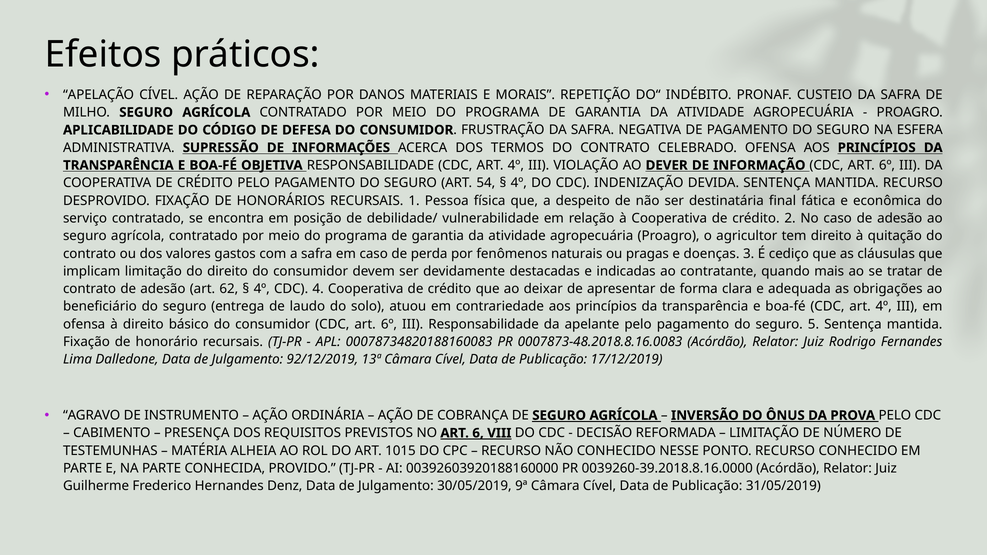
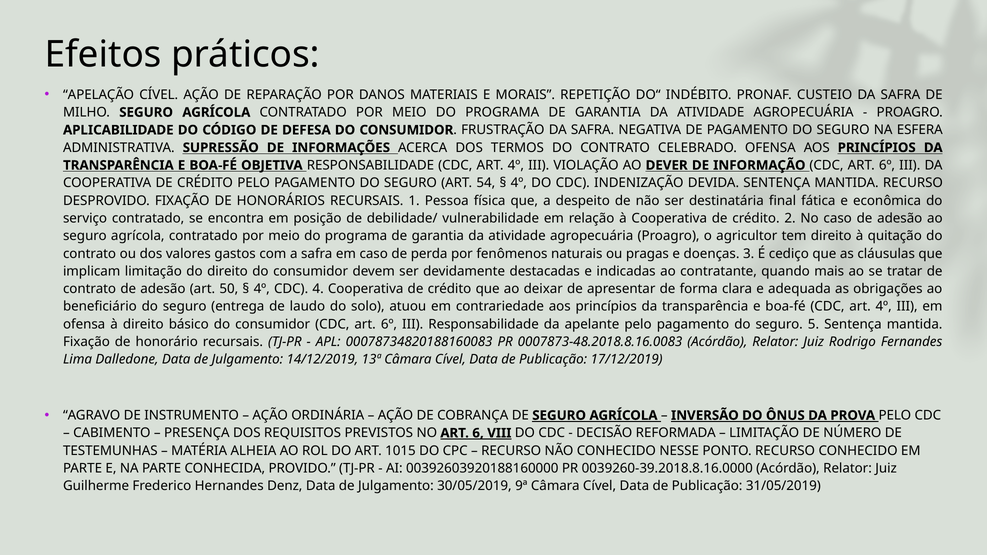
62: 62 -> 50 (229, 289)
92/12/2019: 92/12/2019 -> 14/12/2019 (322, 360)
